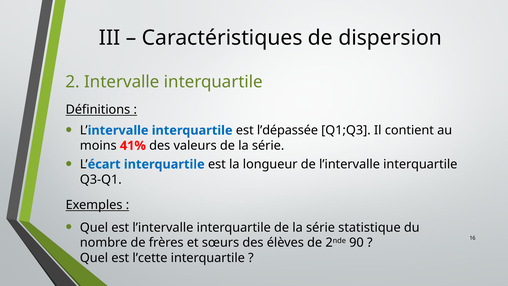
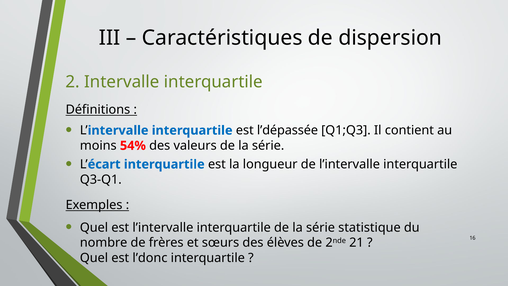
41%: 41% -> 54% (133, 146)
90: 90 -> 21 (357, 243)
l’cette: l’cette -> l’donc (150, 258)
